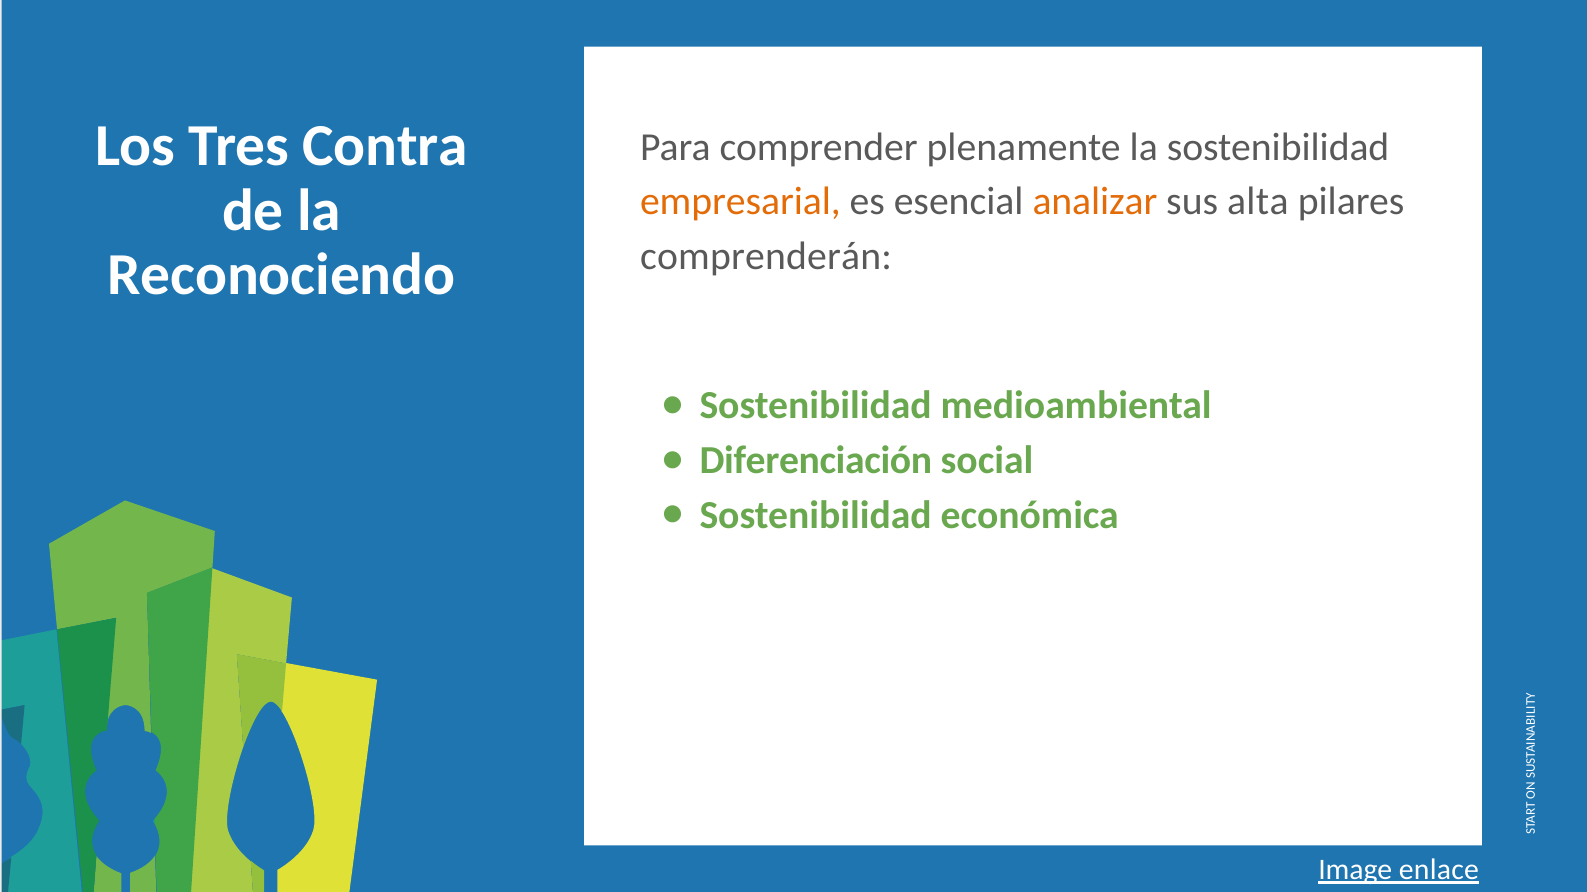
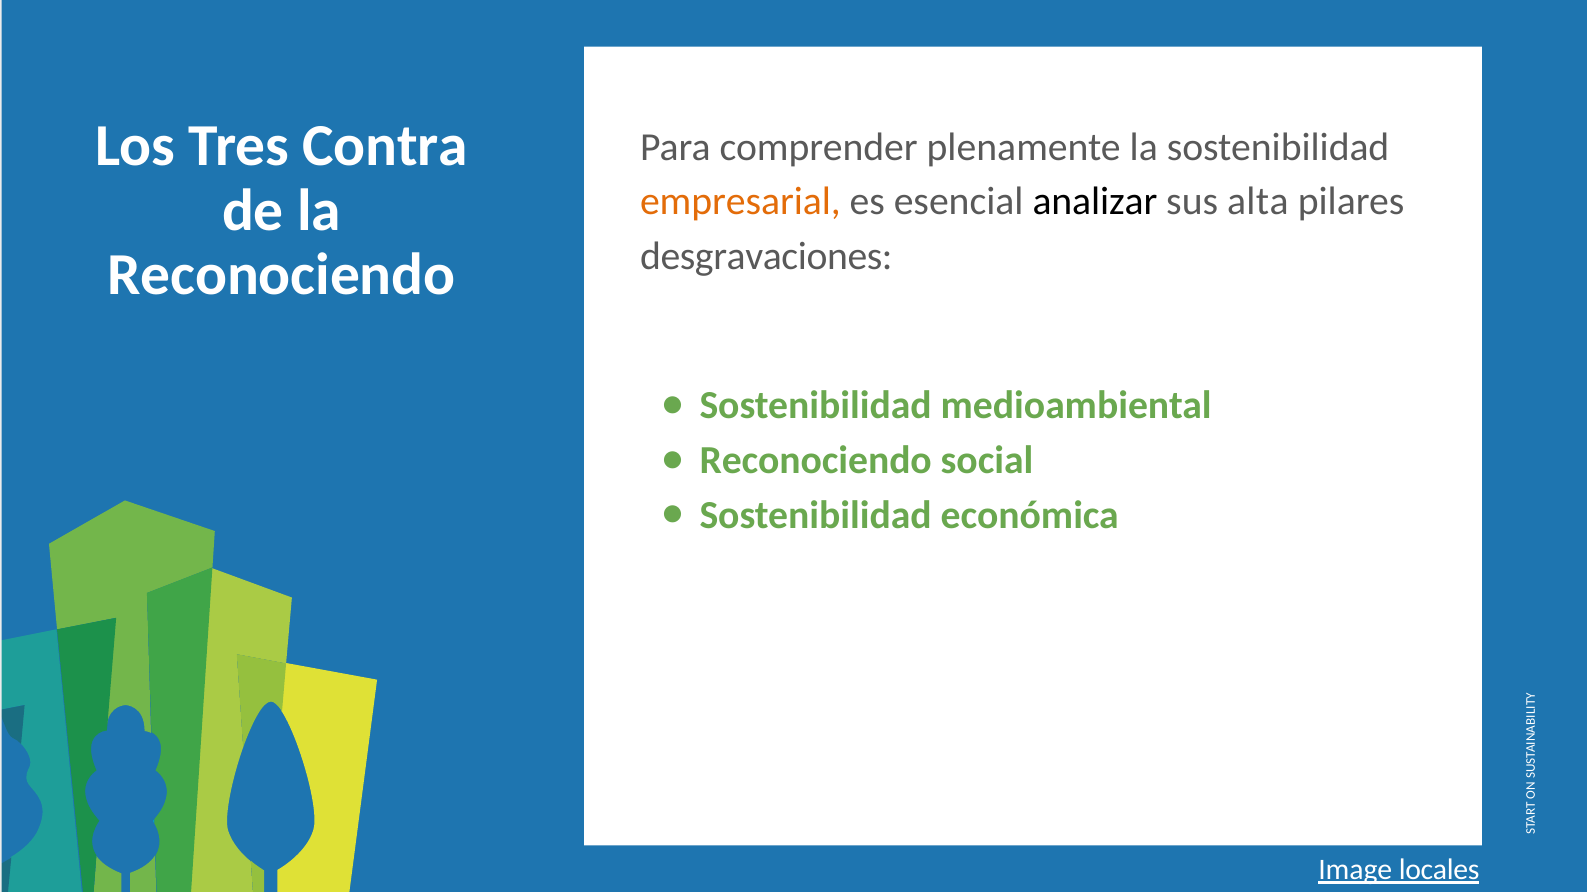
analizar colour: orange -> black (1095, 202)
comprenderán: comprenderán -> desgravaciones (766, 257)
Diferenciación: Diferenciación -> Reconociendo (816, 461)
enlace: enlace -> locales (1439, 870)
